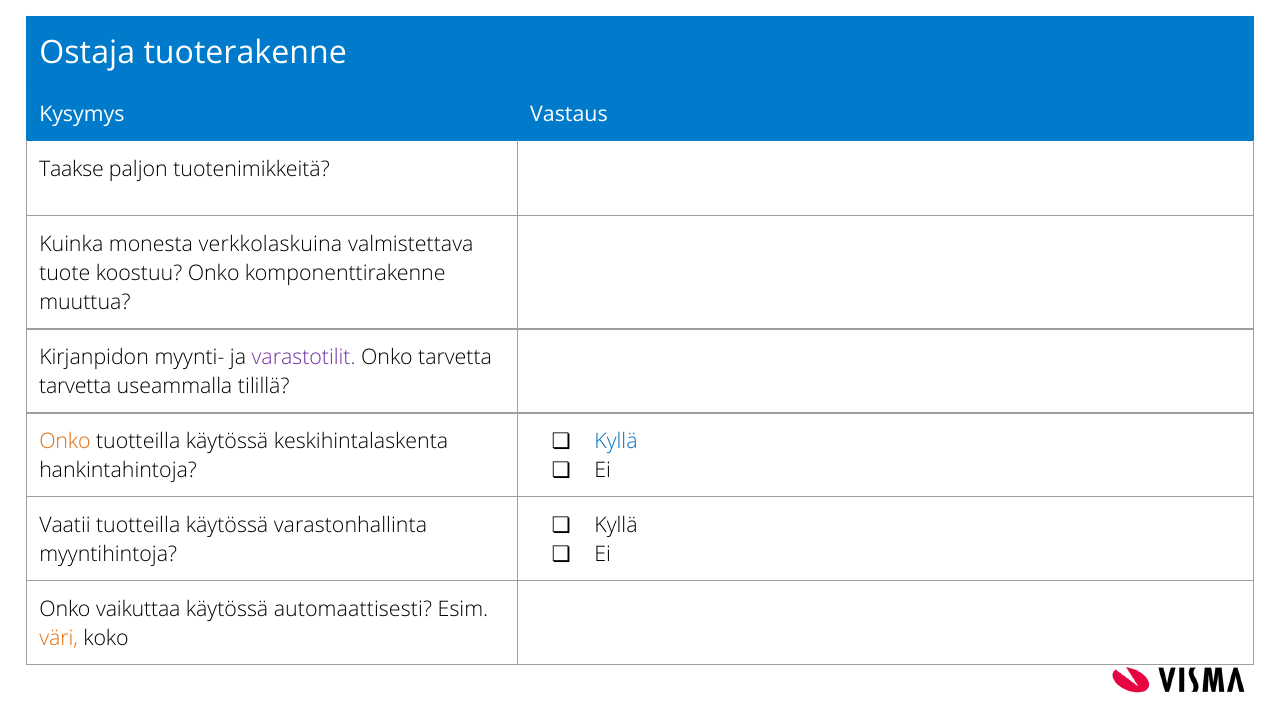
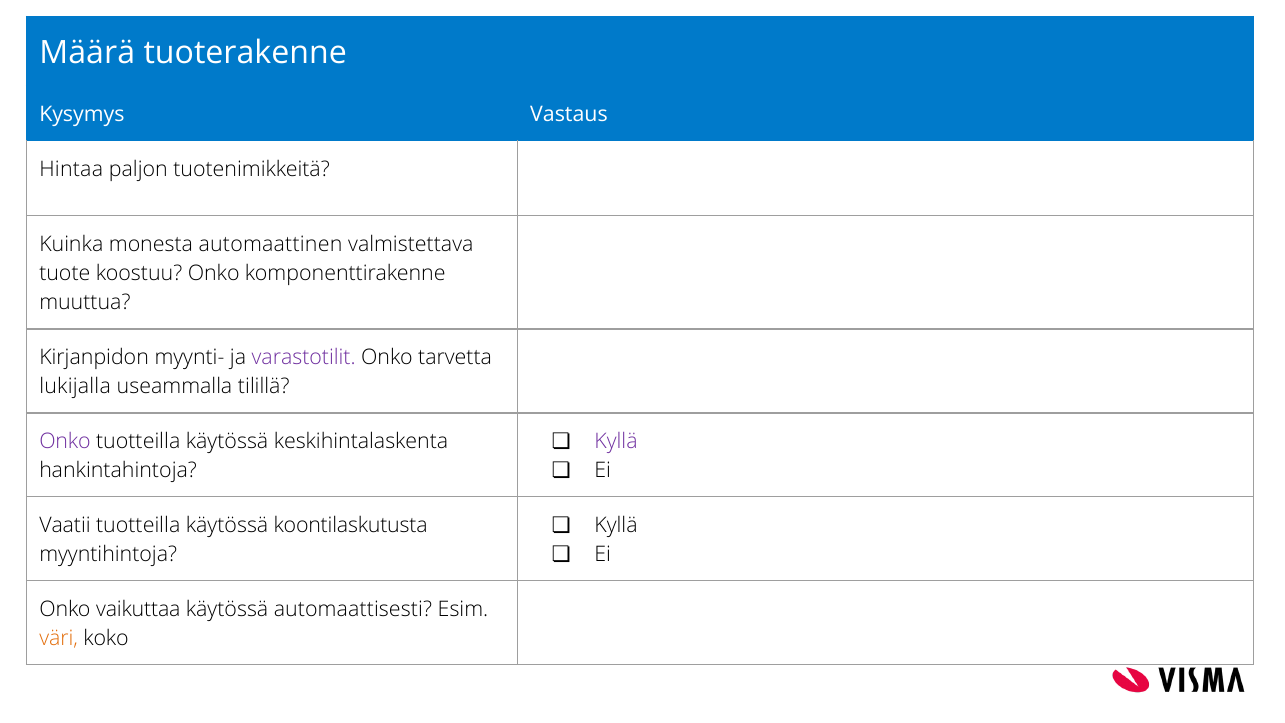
Ostaja: Ostaja -> Määrä (87, 53)
Taakse: Taakse -> Hintaa (71, 169)
verkkolaskuina: verkkolaskuina -> automaattinen (270, 245)
tarvetta: tarvetta -> lukijalla (75, 387)
Kyllä colour: blue -> purple (616, 442)
Onko colour: orange -> purple (65, 442)
varastonhallinta: varastonhallinta -> koontilaskutusta (351, 525)
